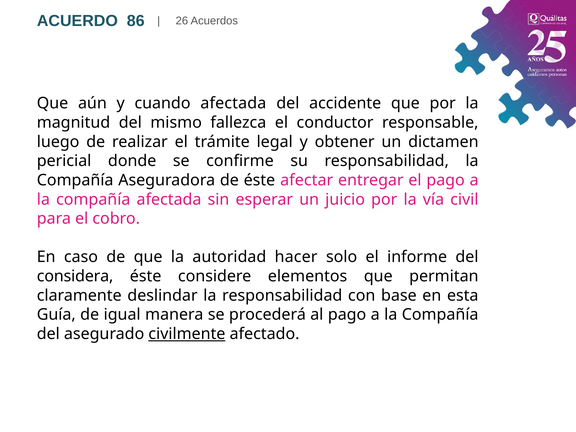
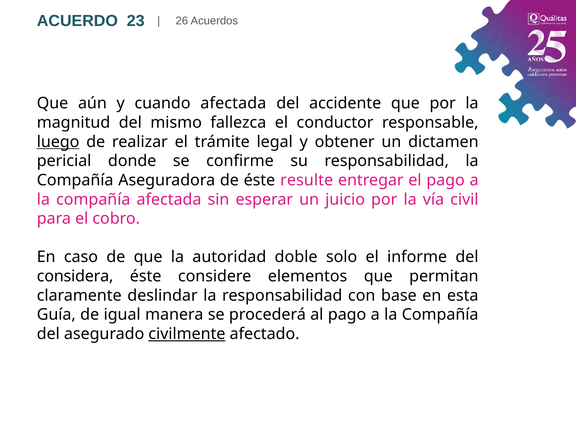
86: 86 -> 23 (136, 21)
luego underline: none -> present (58, 142)
afectar: afectar -> resulte (307, 180)
hacer: hacer -> doble (296, 257)
